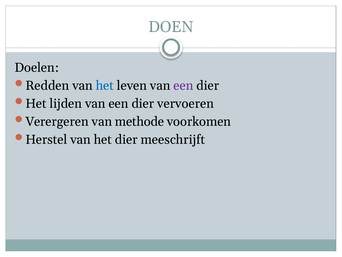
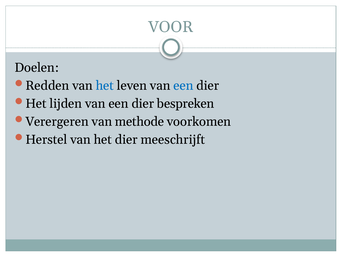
DOEN: DOEN -> VOOR (171, 27)
een colour: purple -> blue (183, 85)
vervoeren: vervoeren -> bespreken (186, 103)
